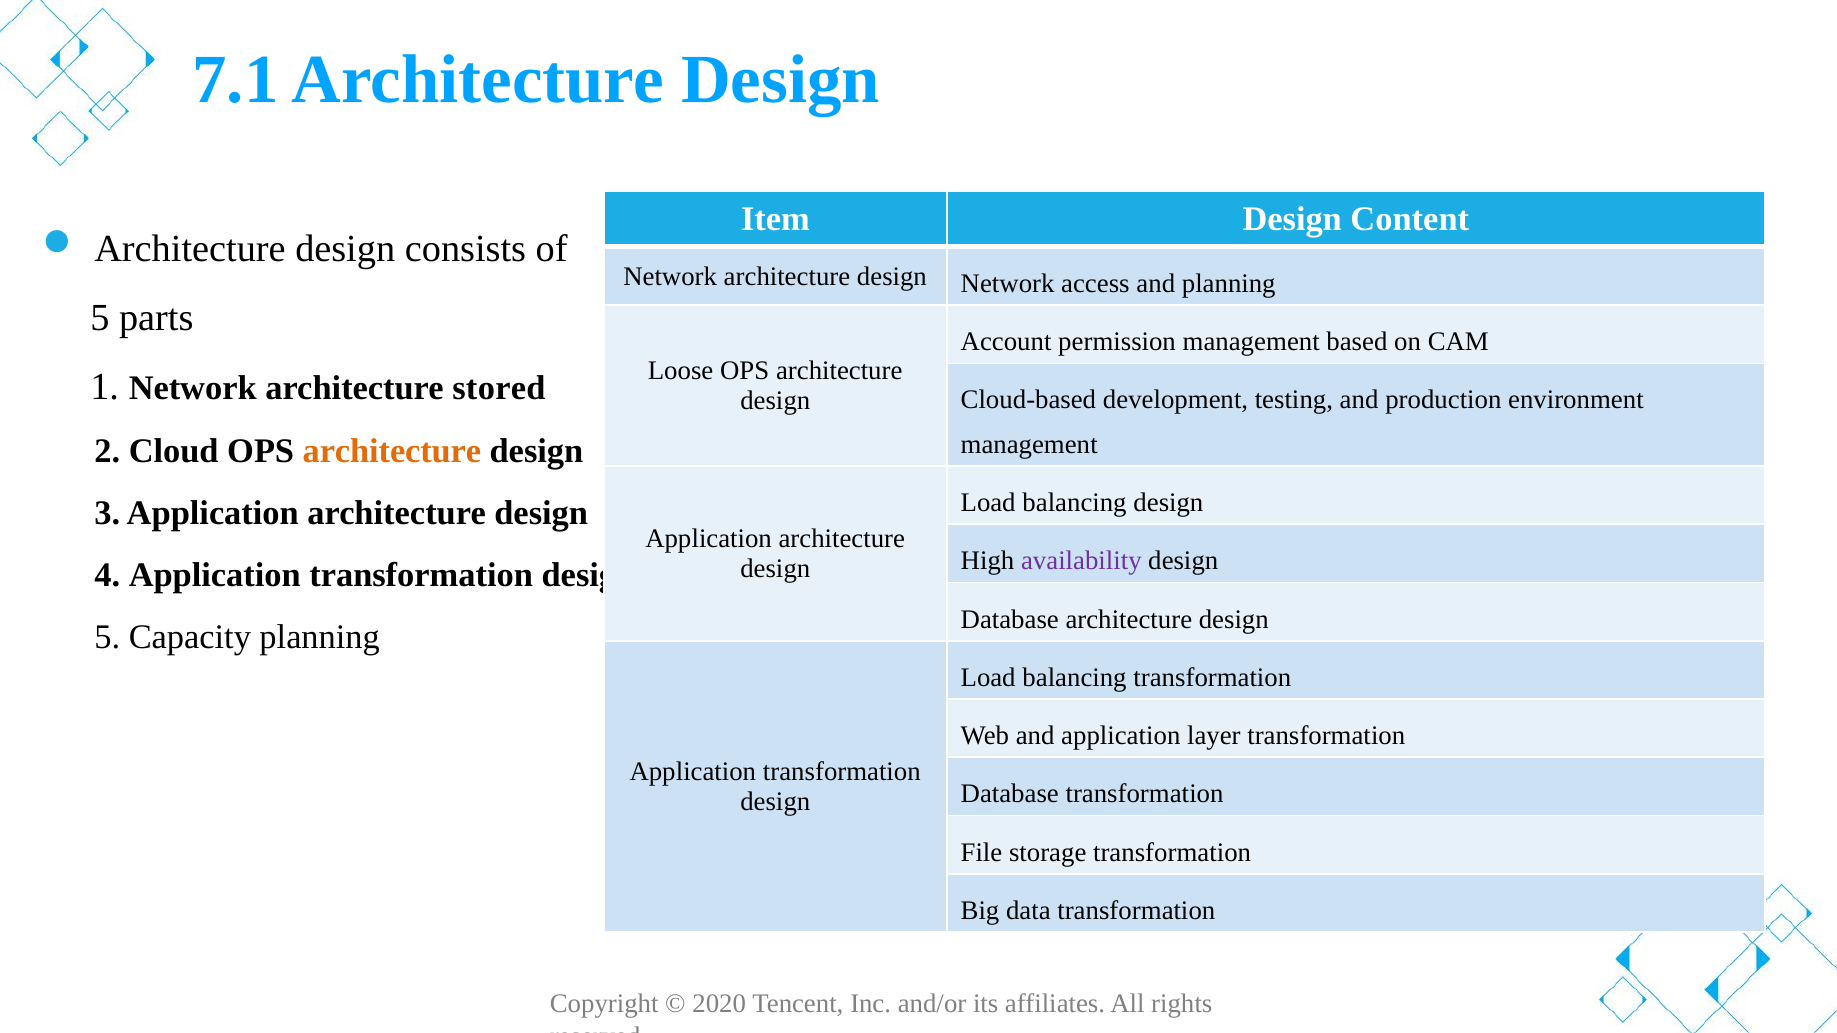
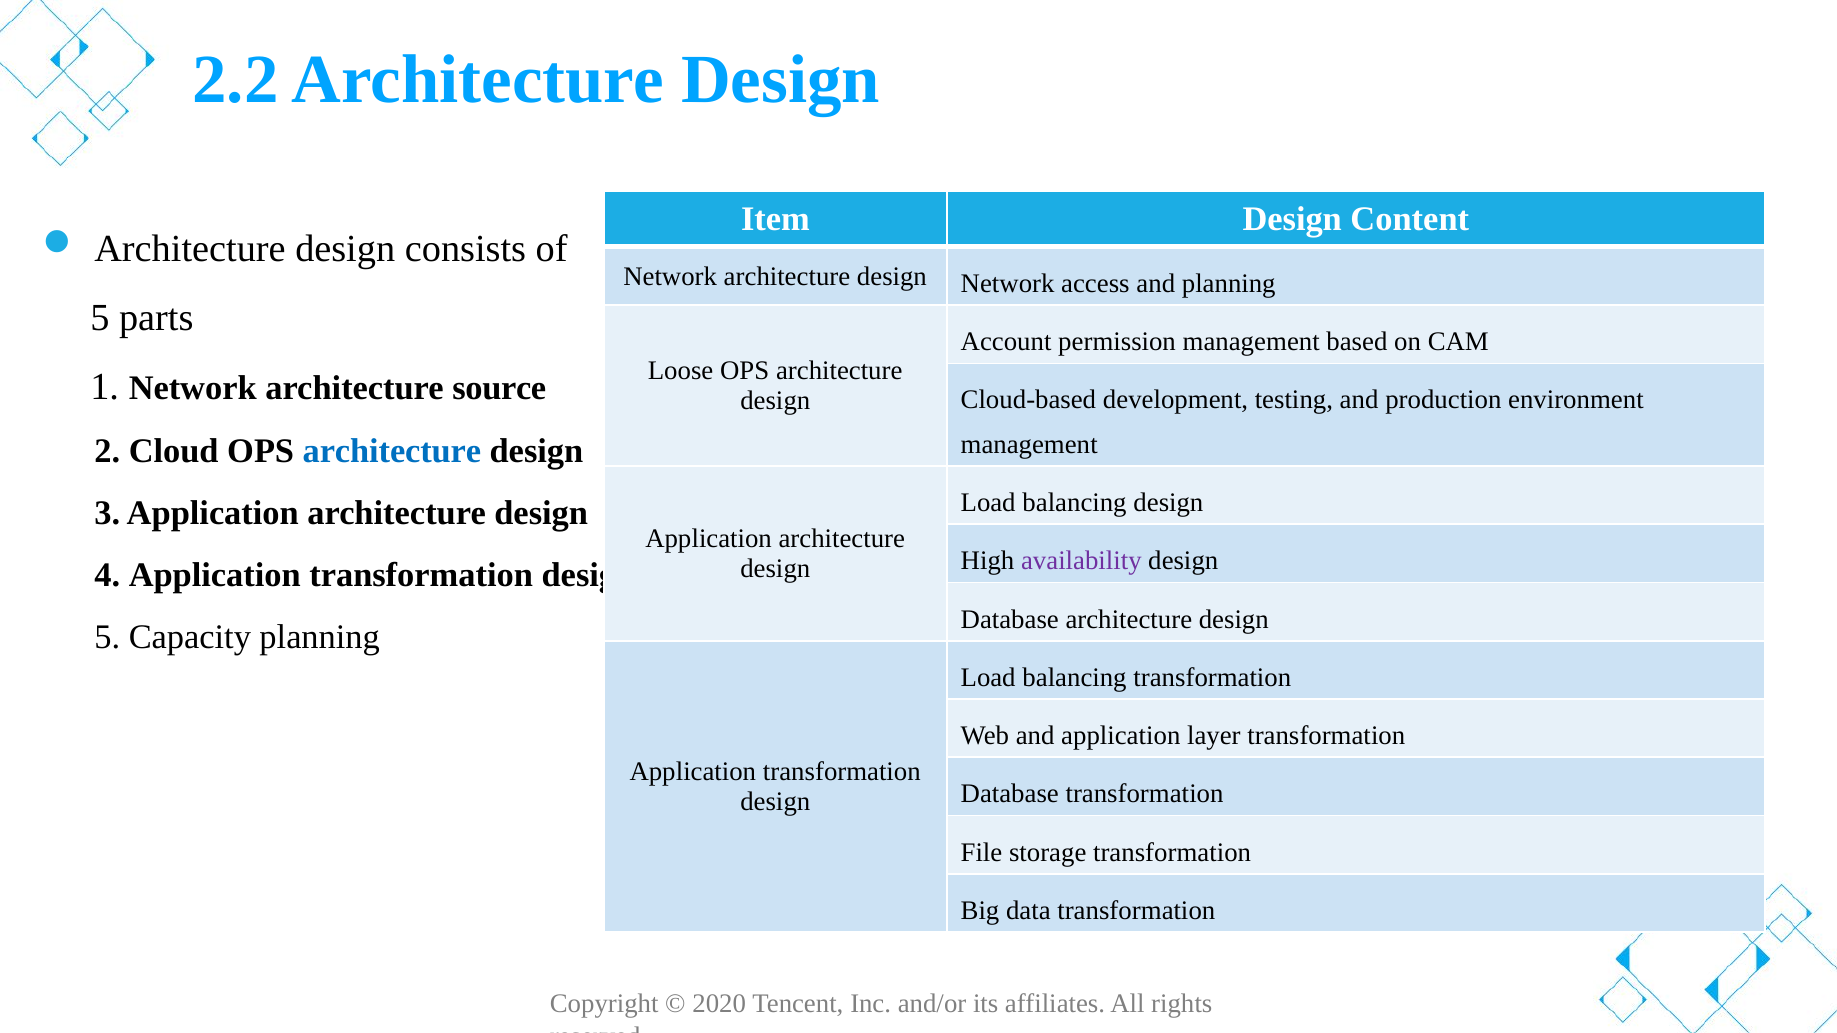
7.1: 7.1 -> 2.2 (235, 80)
stored: stored -> source (499, 388)
architecture colour: orange -> blue (392, 451)
